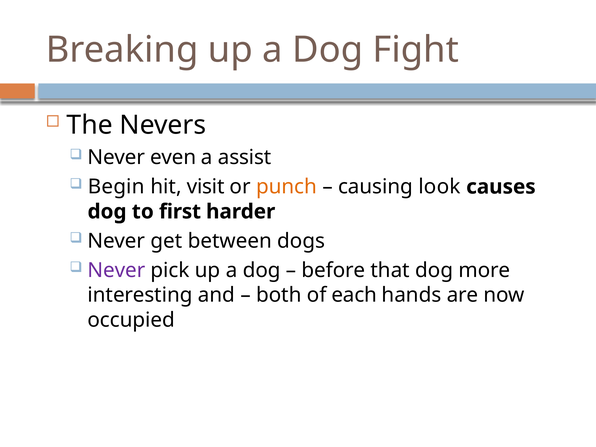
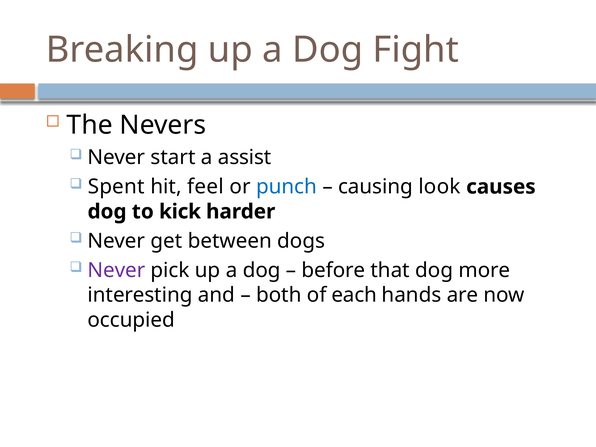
even: even -> start (173, 157)
Begin: Begin -> Spent (116, 187)
visit: visit -> feel (206, 187)
punch colour: orange -> blue (287, 187)
first: first -> kick (180, 212)
